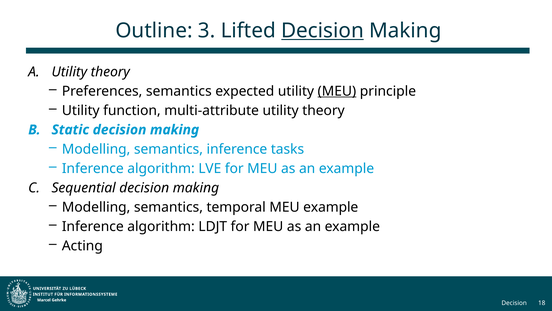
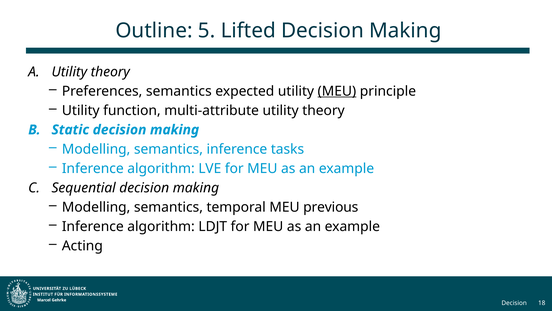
3: 3 -> 5 (207, 31)
Decision underline: present -> none (323, 31)
MEU example: example -> previous (331, 207)
